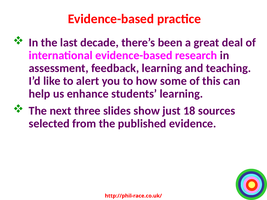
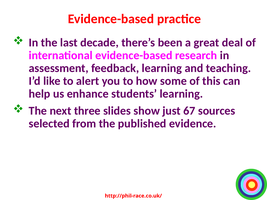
18: 18 -> 67 (189, 111)
